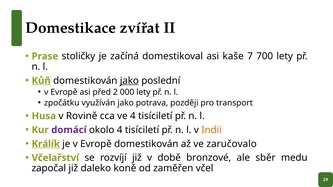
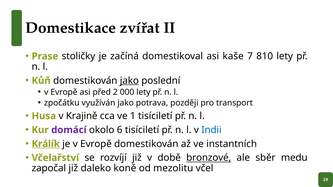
700: 700 -> 810 (265, 56)
Kůň underline: present -> none (41, 81)
Rovině: Rovině -> Krajině (82, 116)
ve 4: 4 -> 1 (133, 116)
okolo 4: 4 -> 6 (120, 130)
Indii colour: orange -> blue (211, 130)
zaručovalo: zaručovalo -> instantních (232, 144)
bronzové underline: none -> present (209, 158)
zaměřen: zaměřen -> mezolitu (173, 169)
